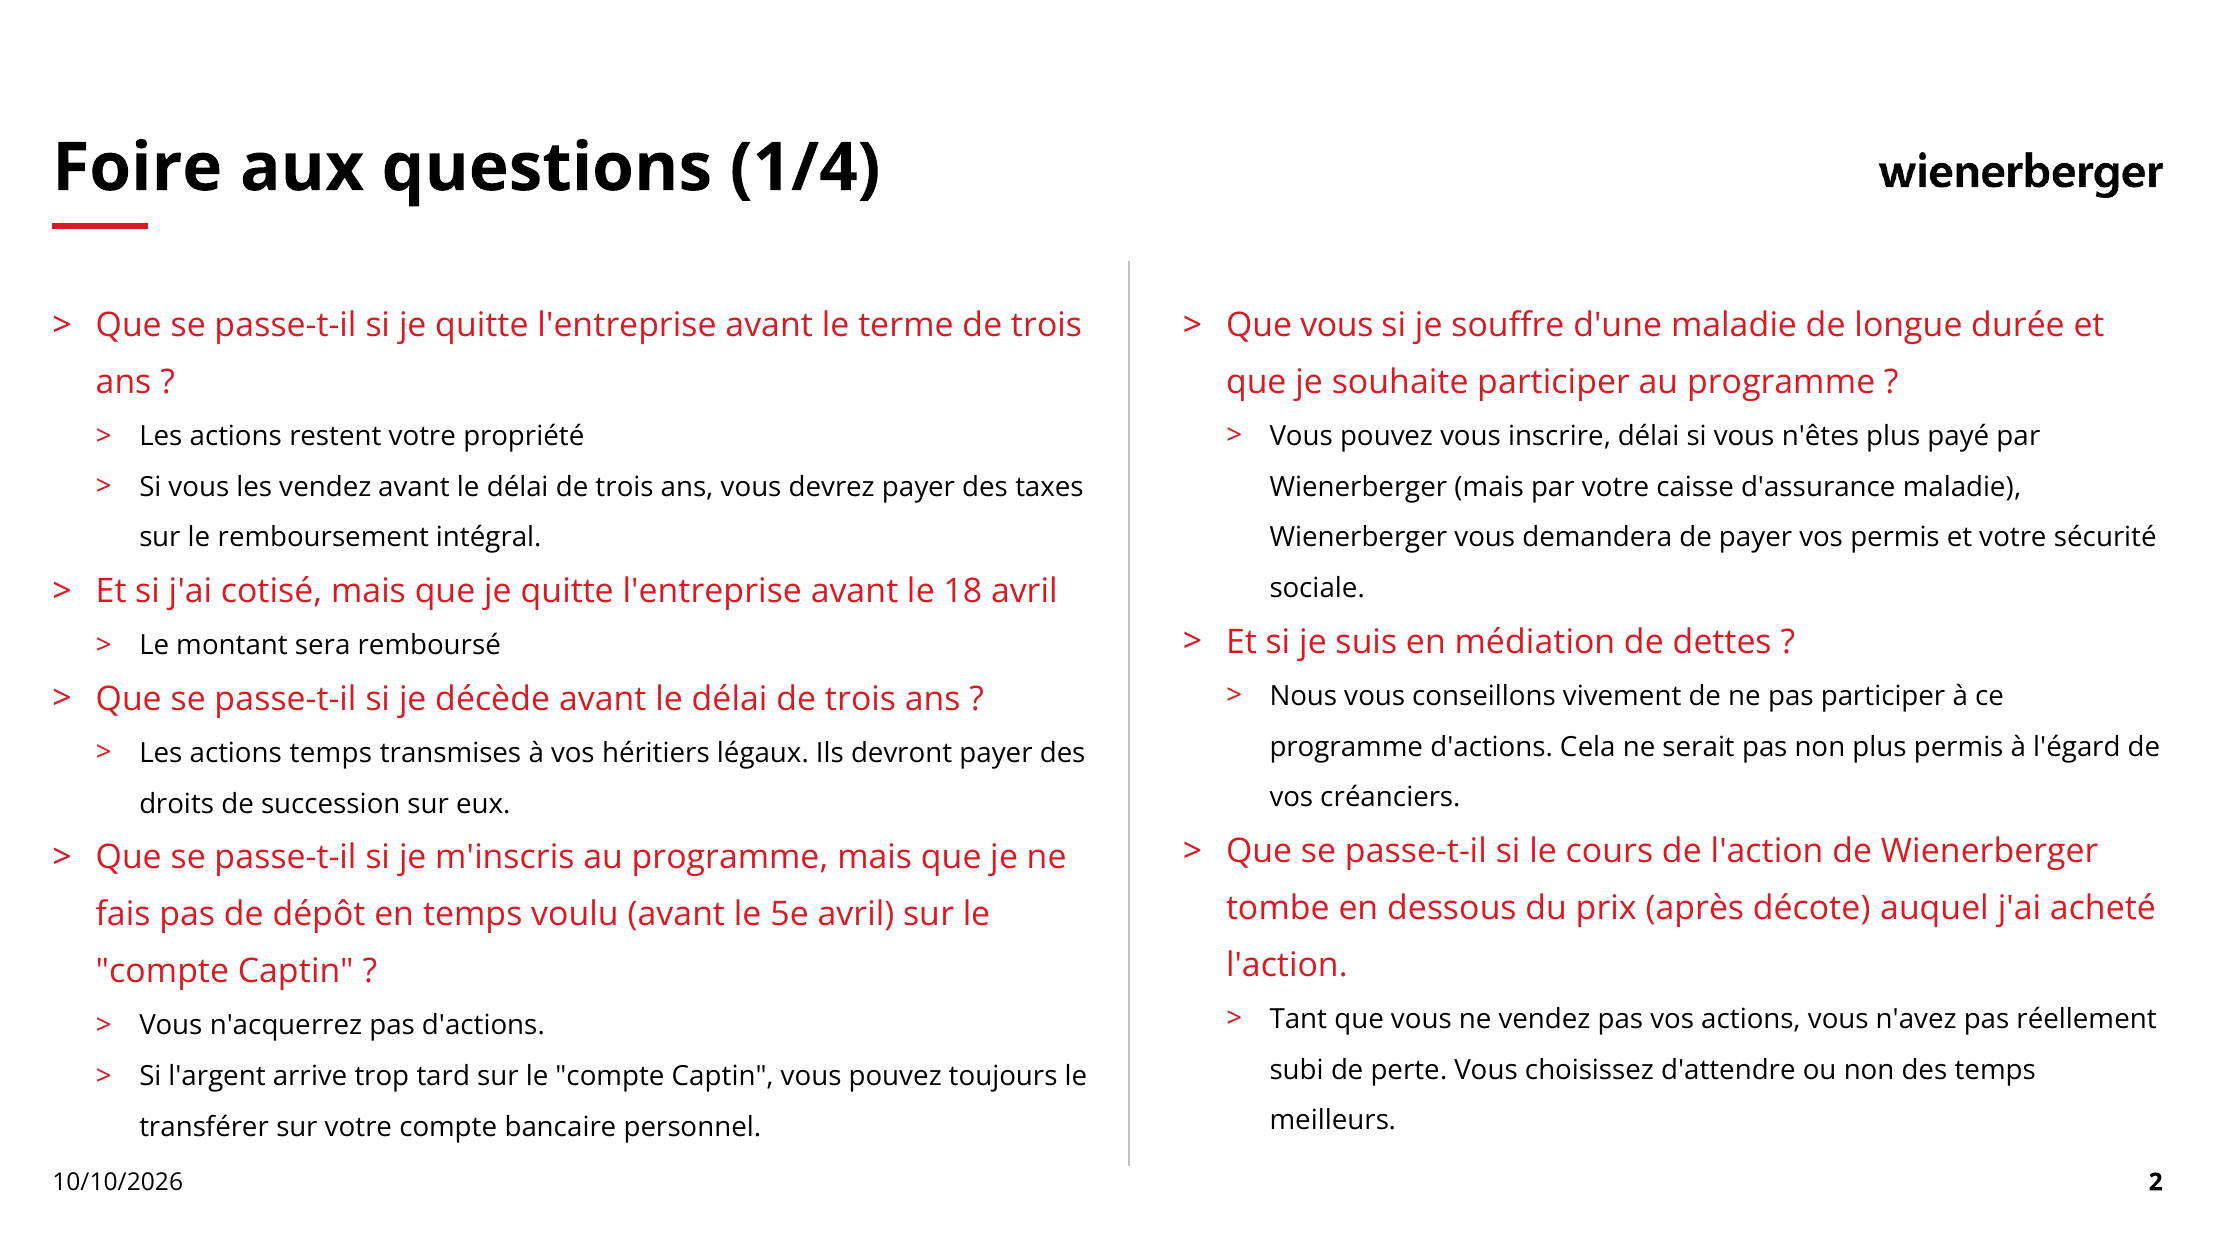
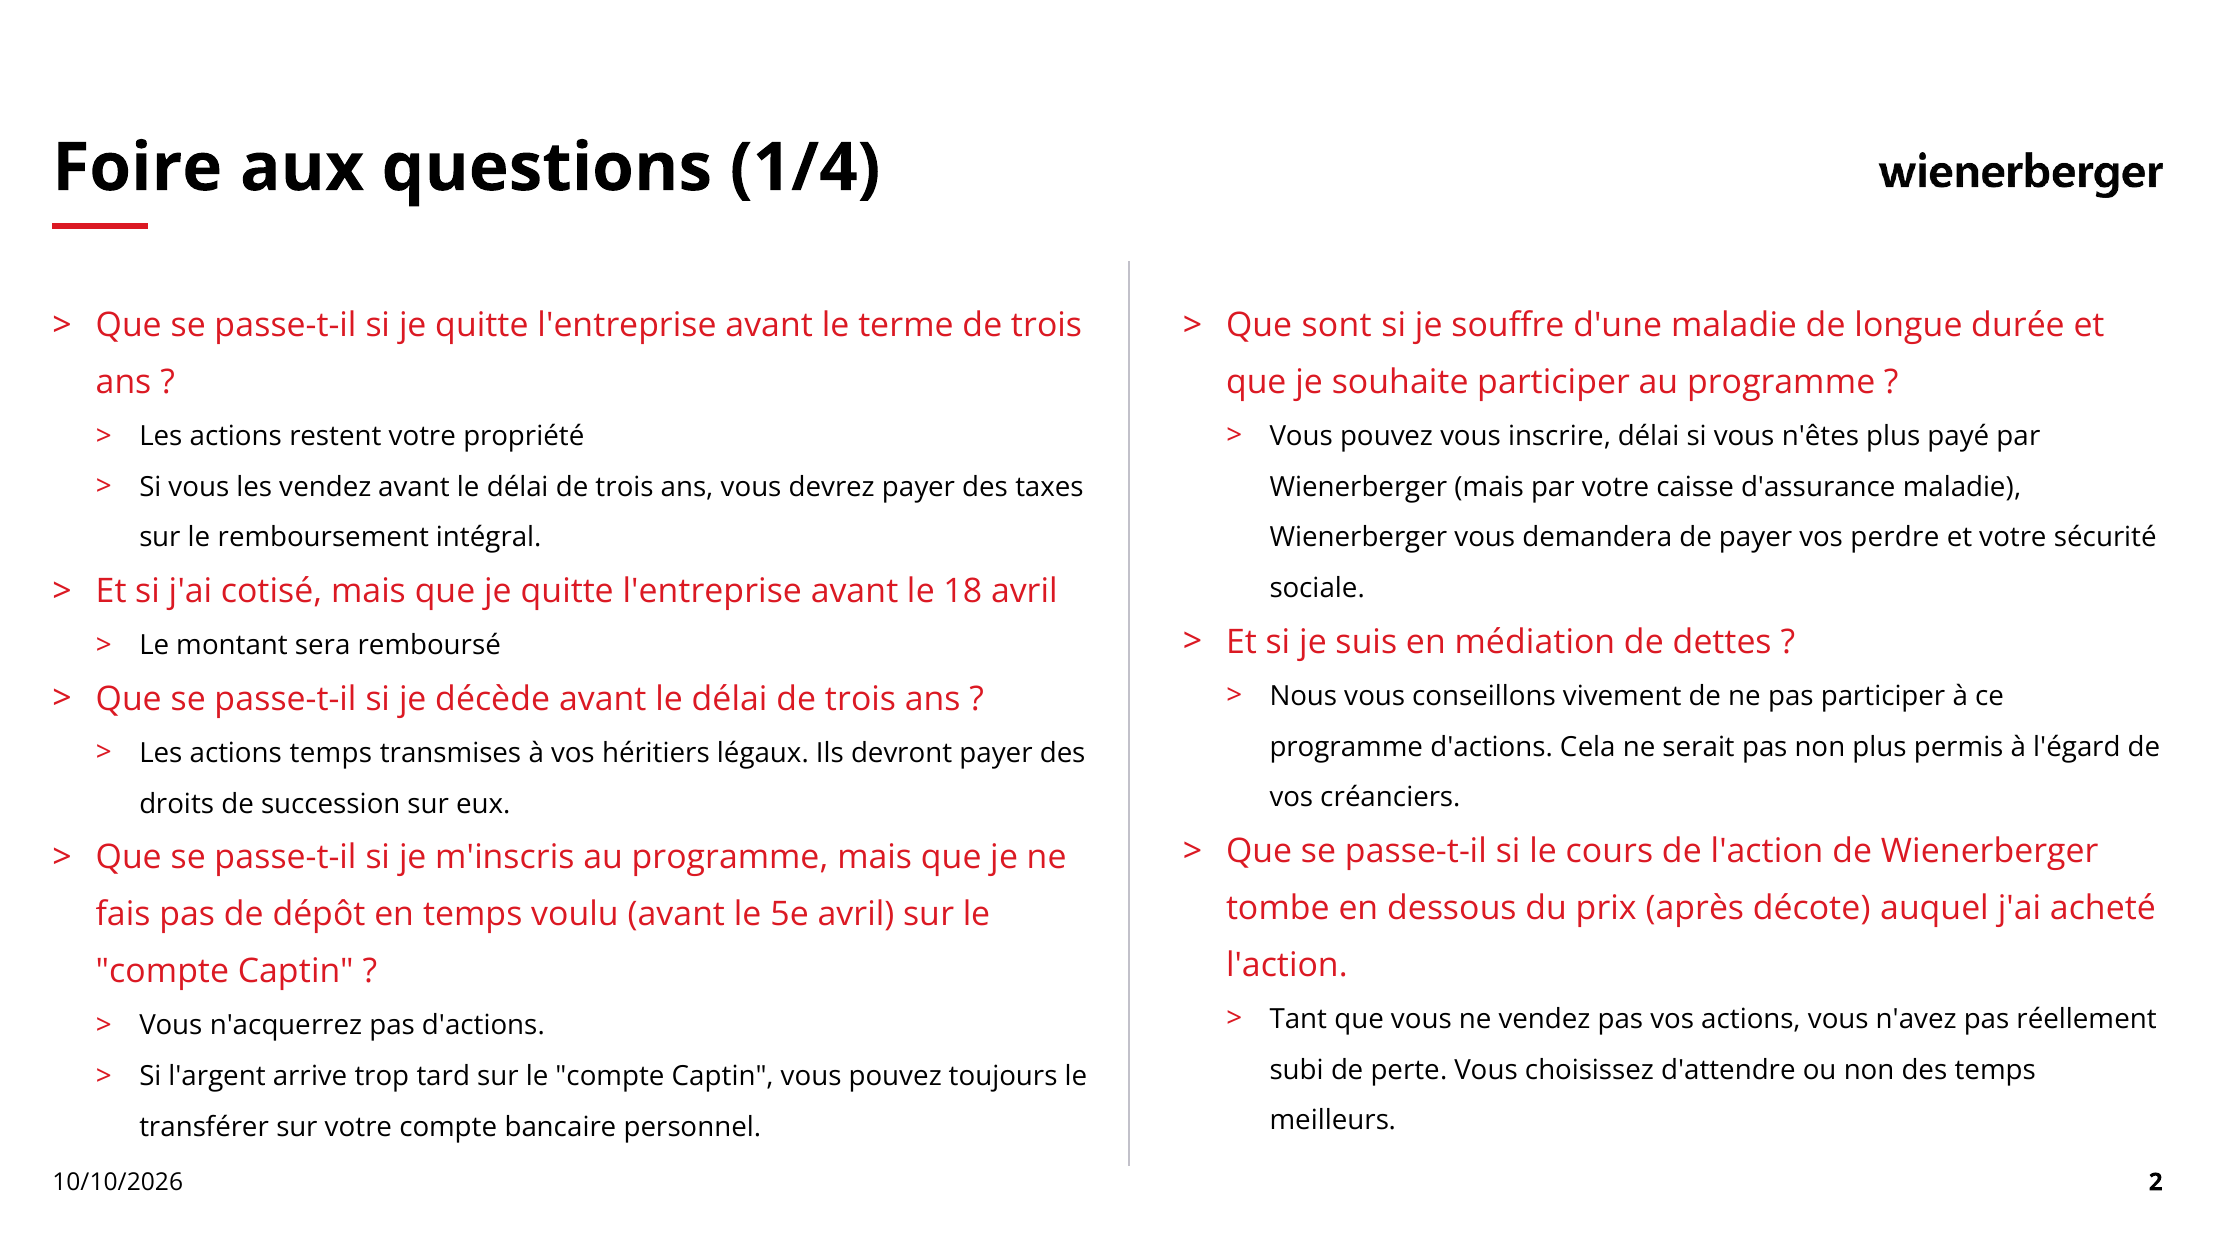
vous: vous -> sont (1337, 325)
vos permis: permis -> perdre (1895, 538)
